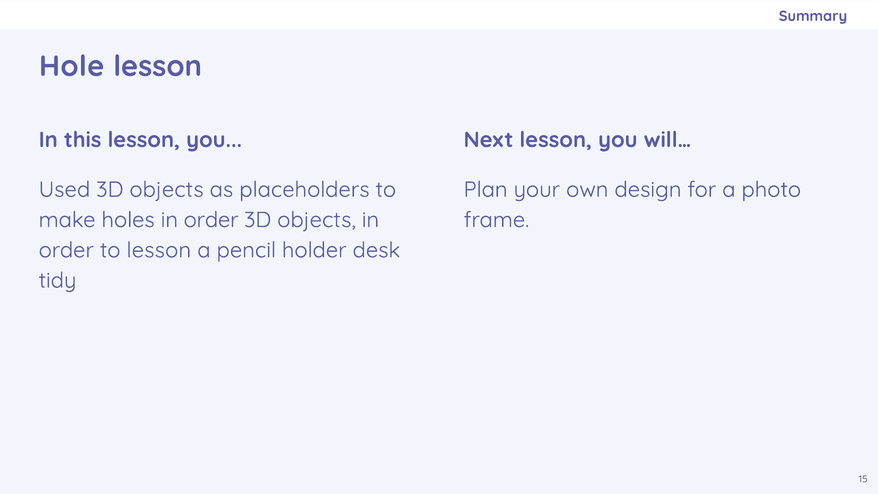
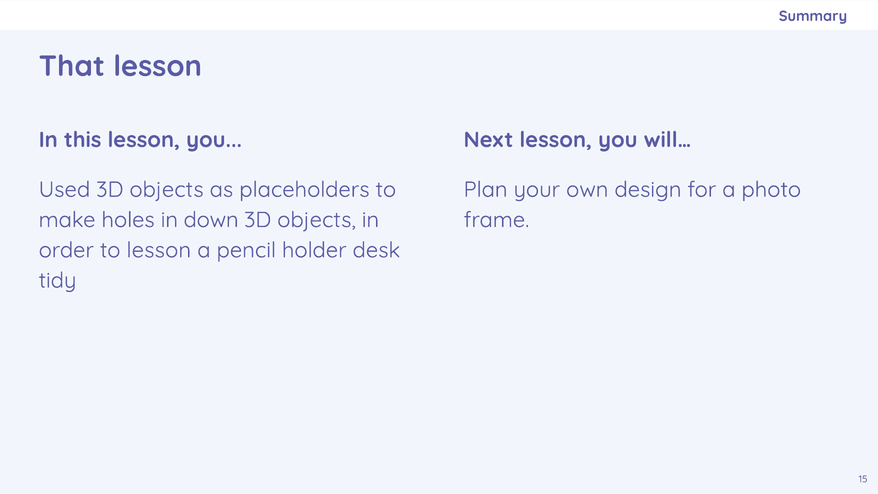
Hole: Hole -> That (72, 66)
holes in order: order -> down (211, 220)
